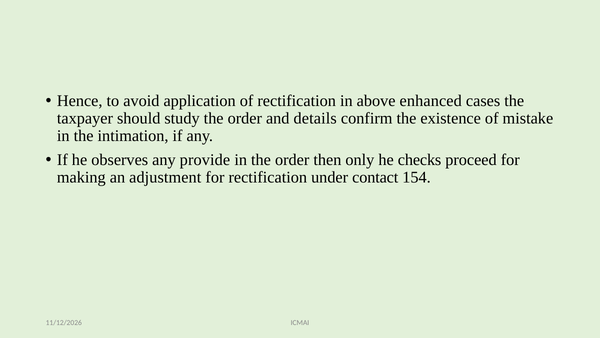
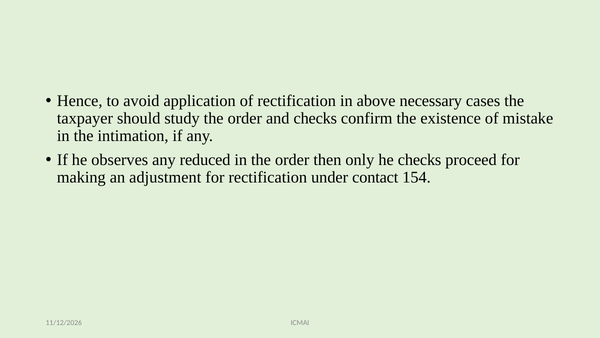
enhanced: enhanced -> necessary (431, 101)
and details: details -> checks (315, 118)
provide: provide -> reduced (205, 160)
